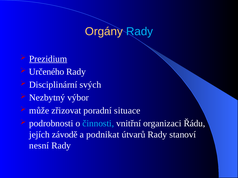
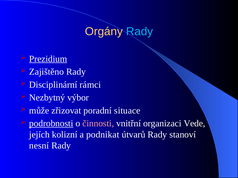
Určeného: Určeného -> Zajištěno (47, 72)
svých: svých -> rámci (90, 85)
podrobnosti underline: none -> present (51, 124)
činnosti colour: light blue -> pink (98, 124)
Řádu: Řádu -> Vede (194, 124)
závodě: závodě -> kolizní (65, 135)
